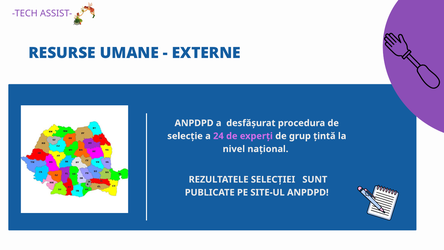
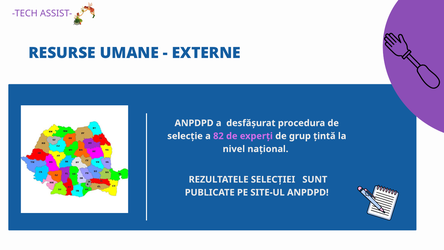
24: 24 -> 82 (218, 136)
